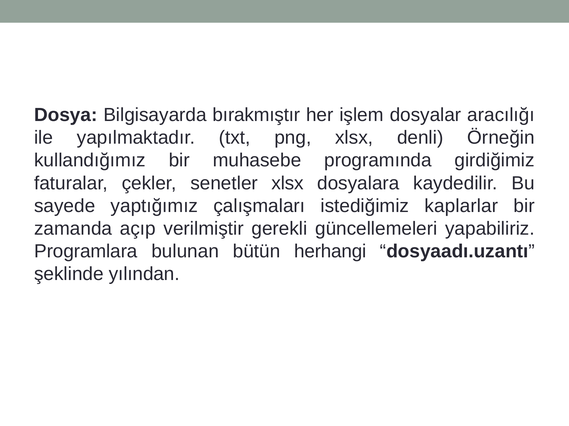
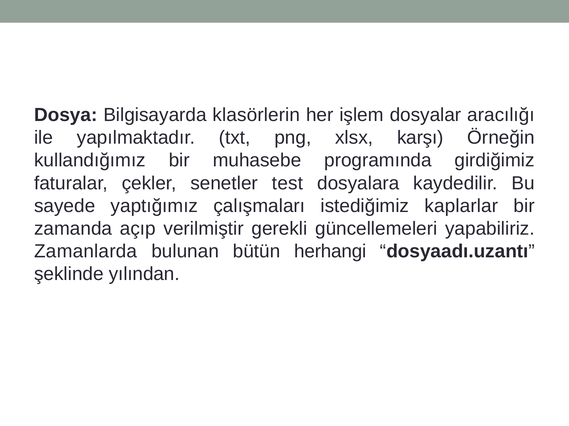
bırakmıştır: bırakmıştır -> klasörlerin (256, 115)
denli: denli -> karşı (420, 138)
senetler xlsx: xlsx -> test (287, 183)
Programlara: Programlara -> Zamanlarda (86, 252)
